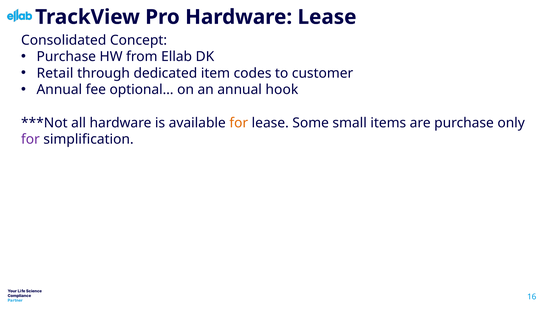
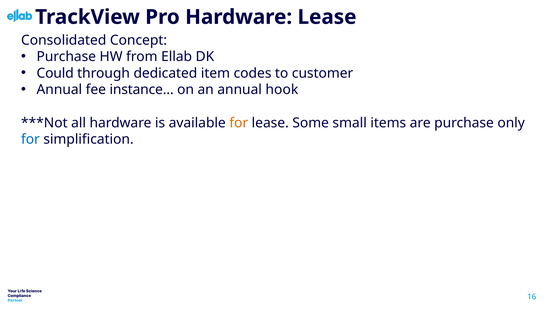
Retail: Retail -> Could (55, 73)
optional…: optional… -> instance… (142, 90)
for colour: purple -> blue (30, 139)
